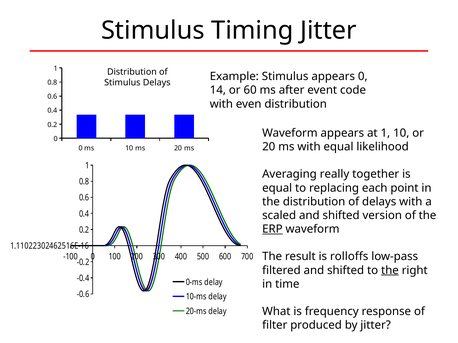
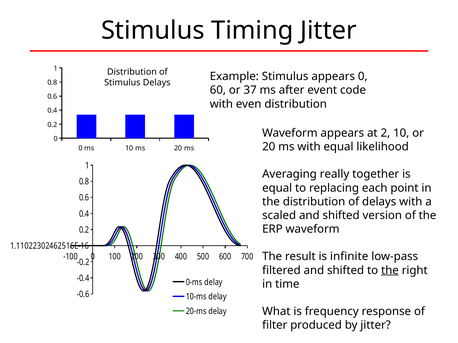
14: 14 -> 60 (218, 90)
60: 60 -> 37 (250, 90)
at 1: 1 -> 2 (385, 133)
ERP underline: present -> none (272, 229)
rolloffs: rolloffs -> infinite (349, 257)
